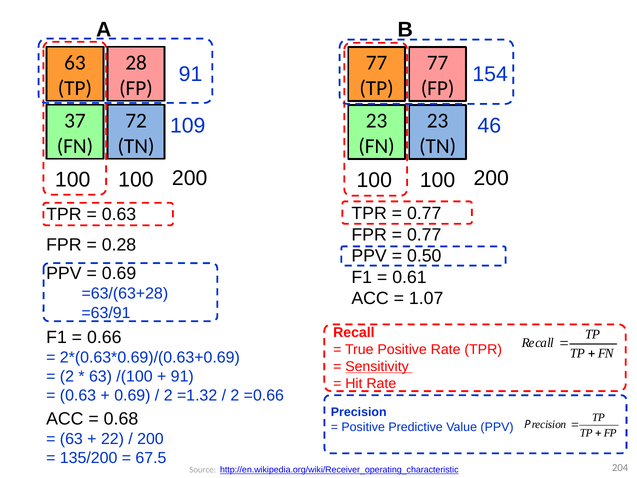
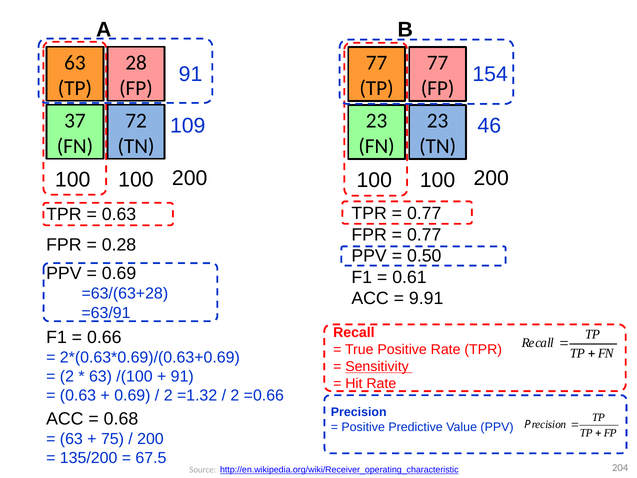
1.07: 1.07 -> 9.91 (426, 298)
22: 22 -> 75 (112, 439)
